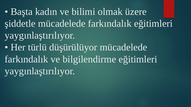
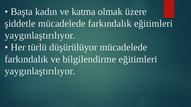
bilimi: bilimi -> katma (84, 12)
